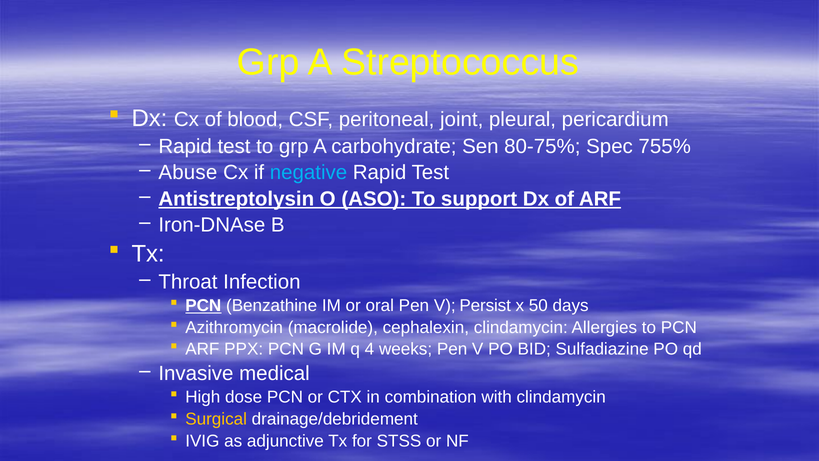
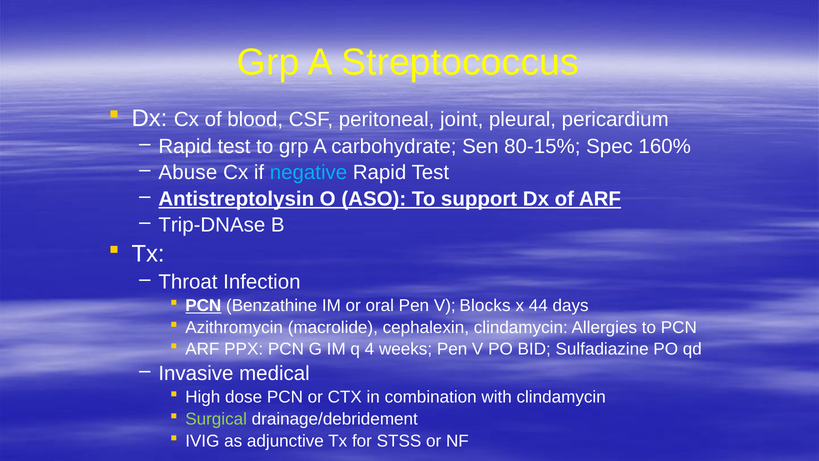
80-75%: 80-75% -> 80-15% (542, 146)
755%: 755% -> 160% (665, 146)
Iron-DNAse: Iron-DNAse -> Trip-DNAse (212, 225)
Persist: Persist -> Blocks (485, 305)
50: 50 -> 44 (538, 305)
Surgical colour: yellow -> light green (216, 419)
